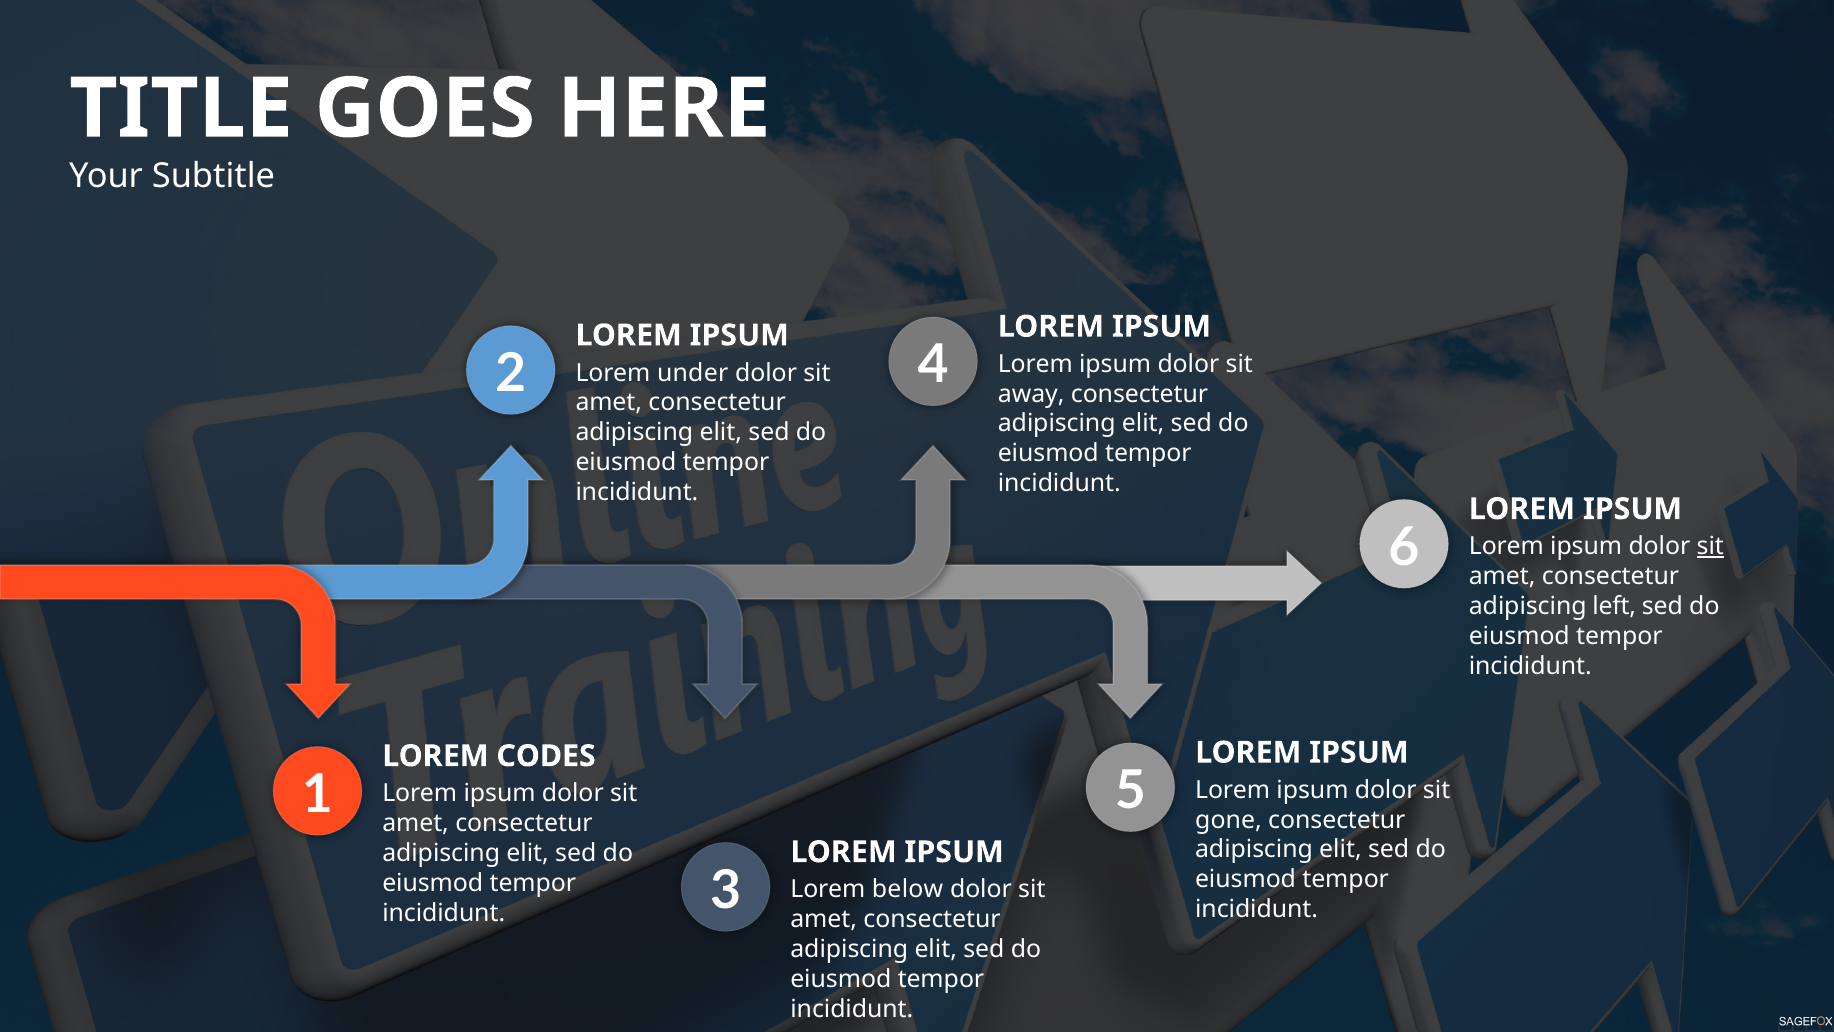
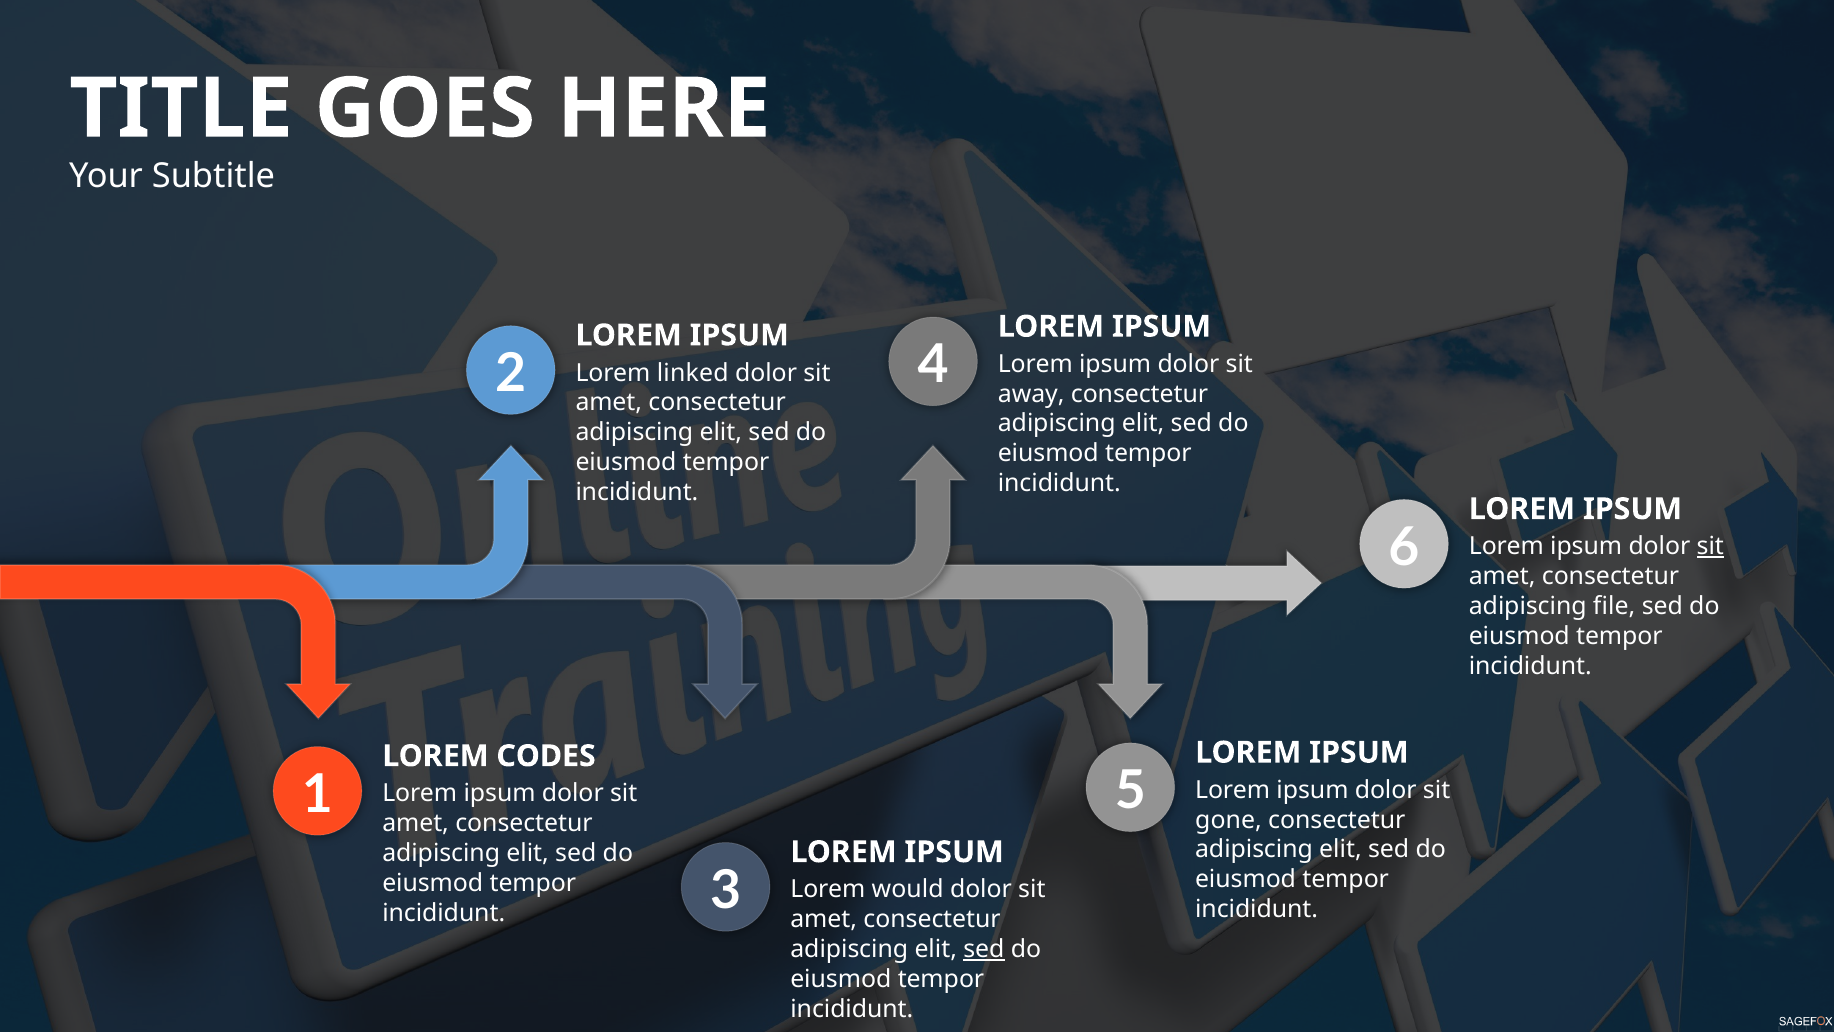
under: under -> linked (693, 373)
left: left -> file (1614, 606)
below: below -> would (908, 889)
sed underline: none -> present (984, 949)
